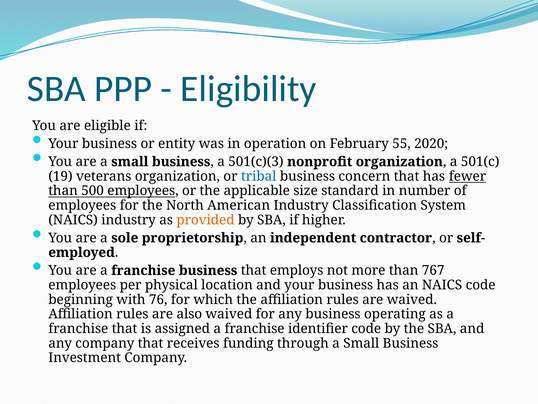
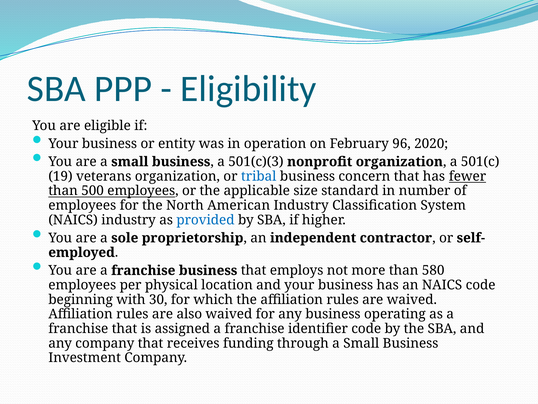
55: 55 -> 96 (402, 144)
provided colour: orange -> blue (205, 220)
767: 767 -> 580 (433, 270)
76: 76 -> 30 (158, 299)
